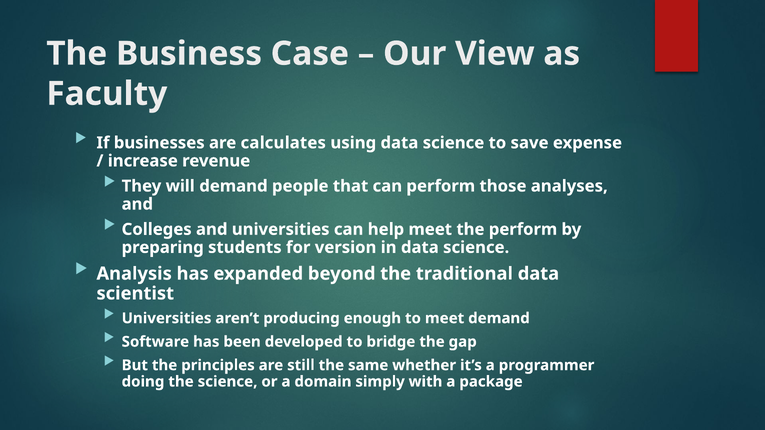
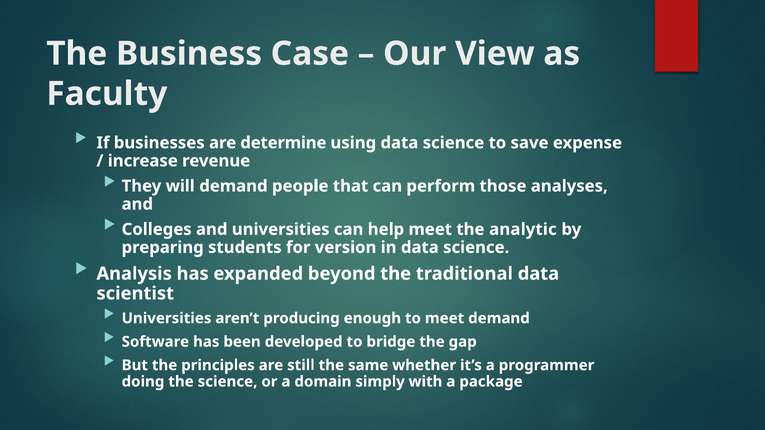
calculates: calculates -> determine (283, 143)
the perform: perform -> analytic (523, 230)
